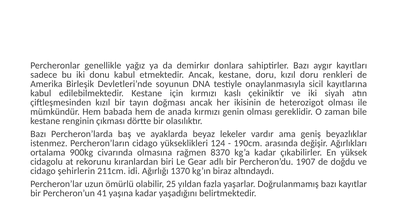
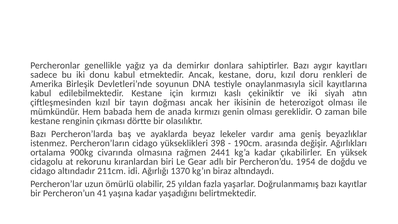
124: 124 -> 398 (218, 143)
8370: 8370 -> 2441 (220, 152)
1907: 1907 -> 1954 (306, 162)
şehirlerin: şehirlerin -> altındadır (76, 171)
